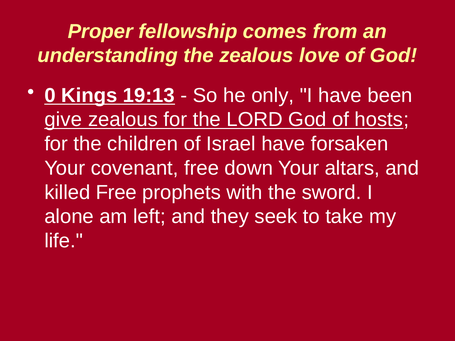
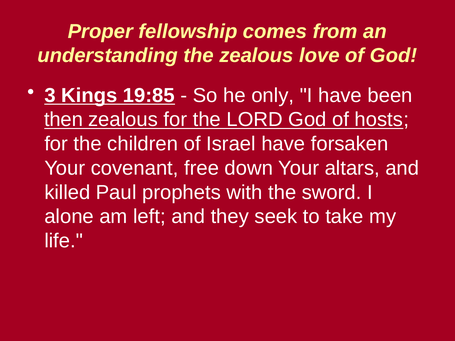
0: 0 -> 3 (50, 95)
19:13: 19:13 -> 19:85 (149, 95)
give: give -> then (64, 120)
killed Free: Free -> Paul (116, 193)
